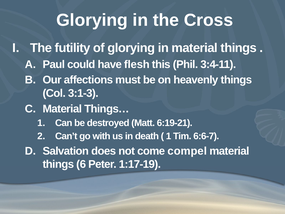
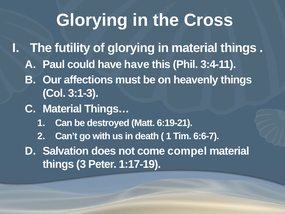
have flesh: flesh -> have (137, 64)
6: 6 -> 3 (81, 164)
